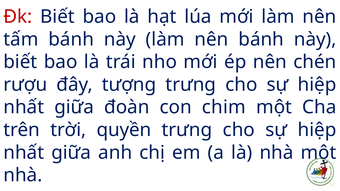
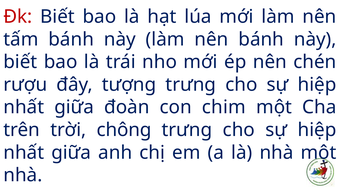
quyền: quyền -> chông (124, 130)
